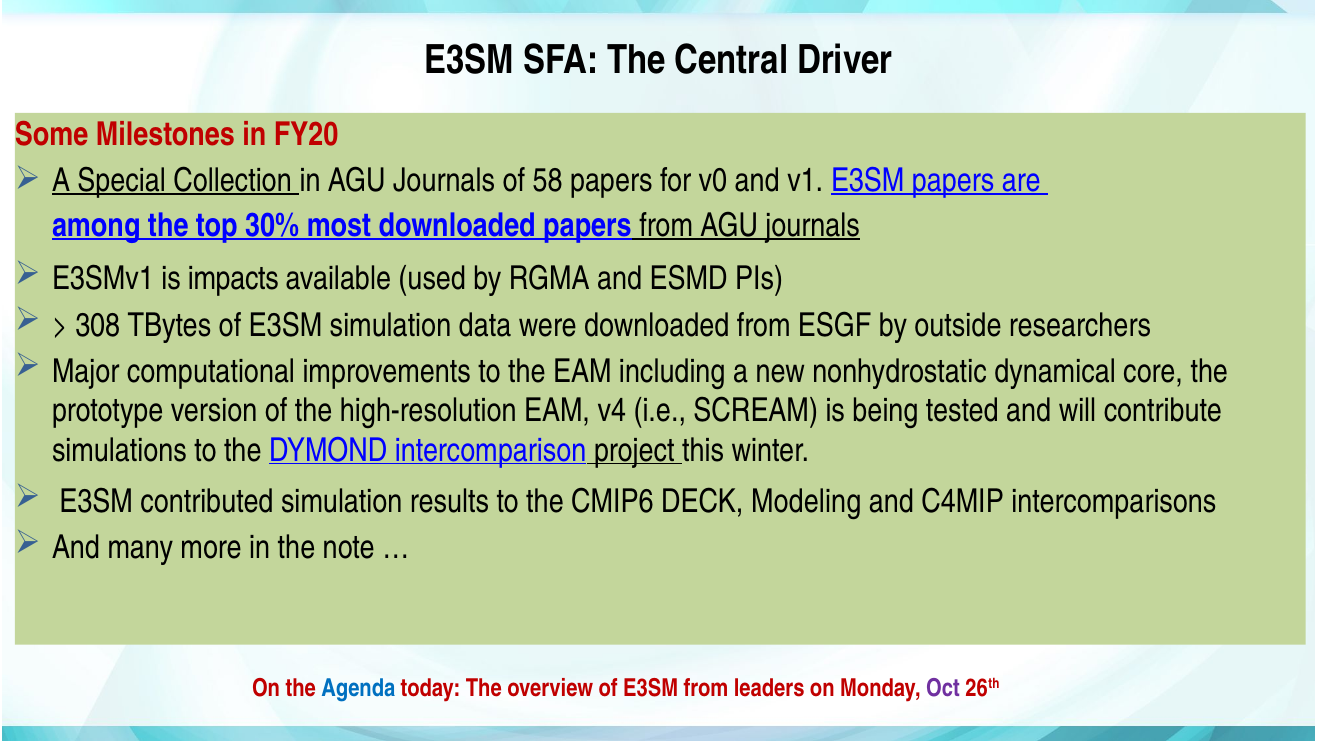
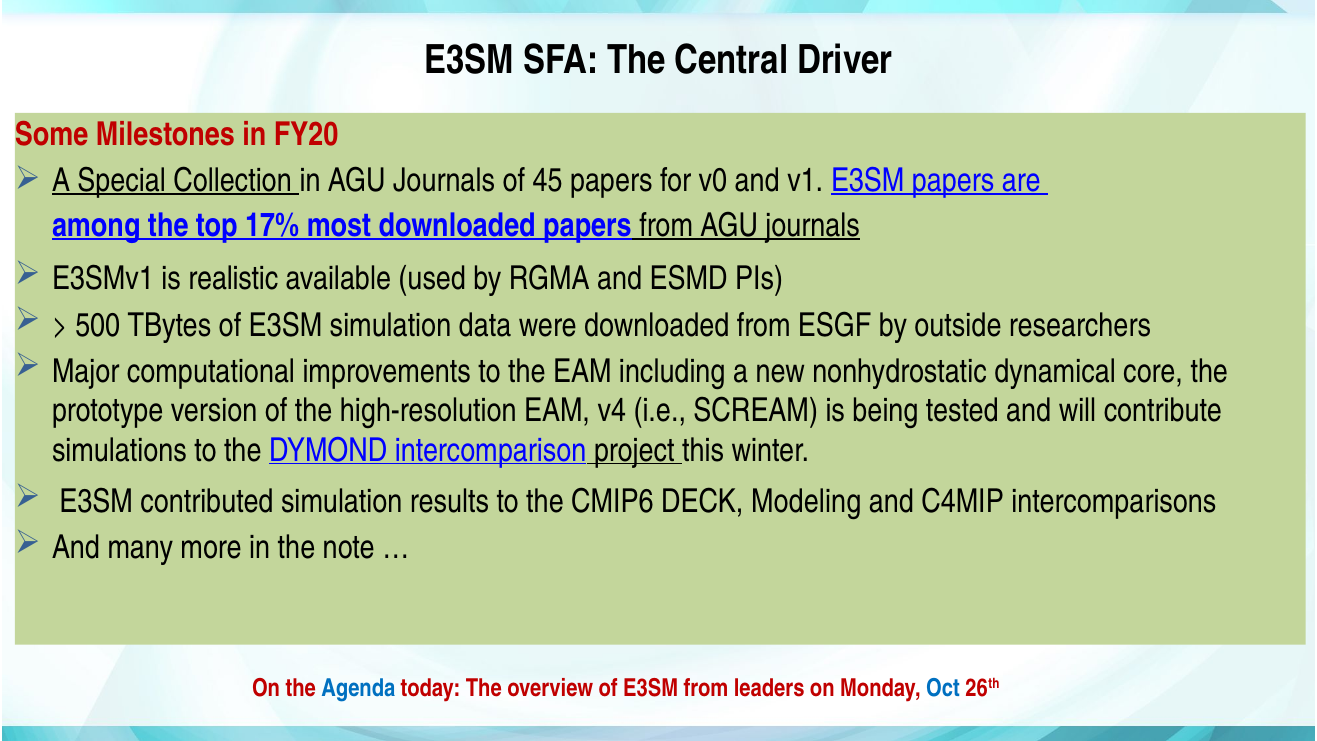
58: 58 -> 45 (548, 181)
30%: 30% -> 17% (272, 226)
impacts: impacts -> realistic (233, 279)
308: 308 -> 500 (98, 325)
Oct colour: purple -> blue (943, 688)
